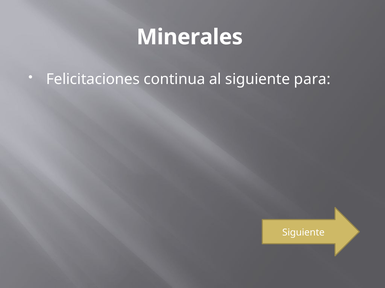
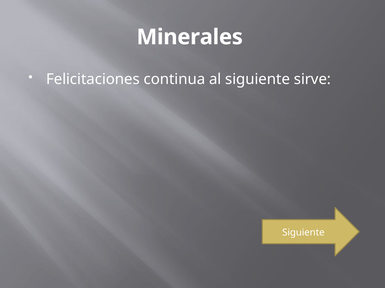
para: para -> sirve (312, 79)
